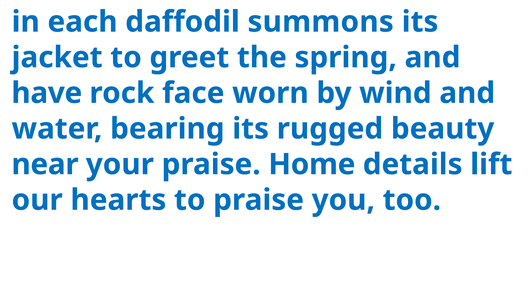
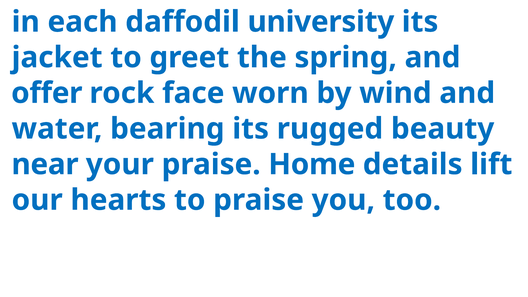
summons: summons -> university (321, 22)
have: have -> offer (47, 93)
